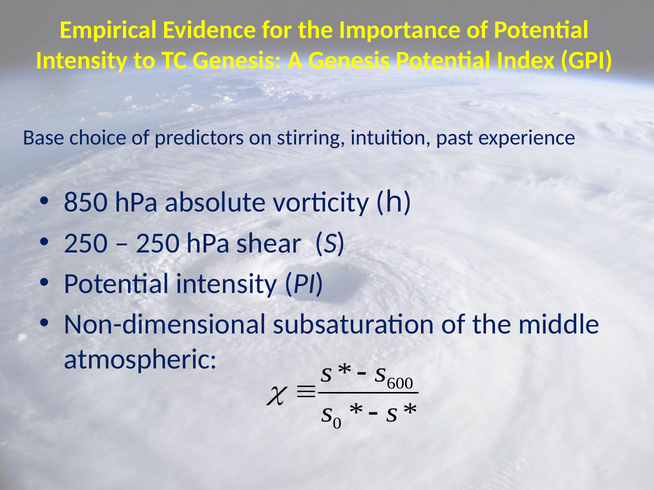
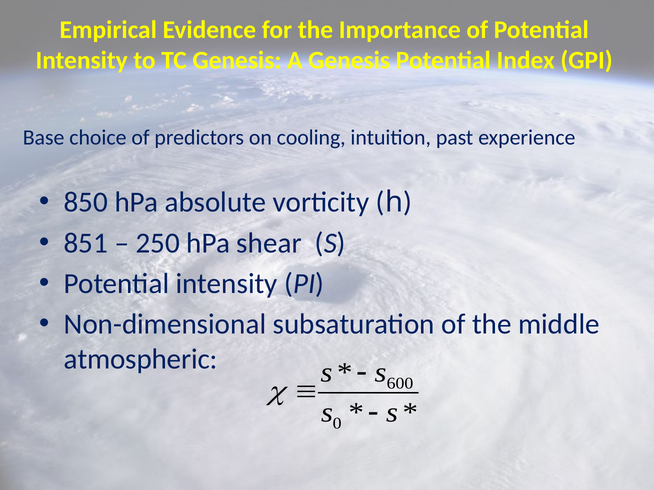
stirring: stirring -> cooling (311, 138)
250: 250 -> 851 (86, 243)
